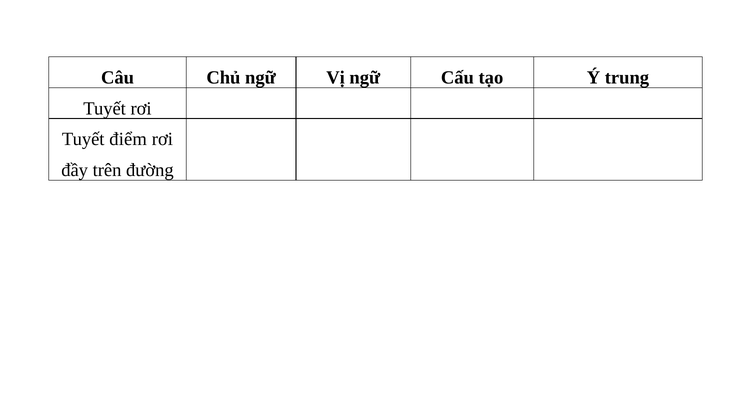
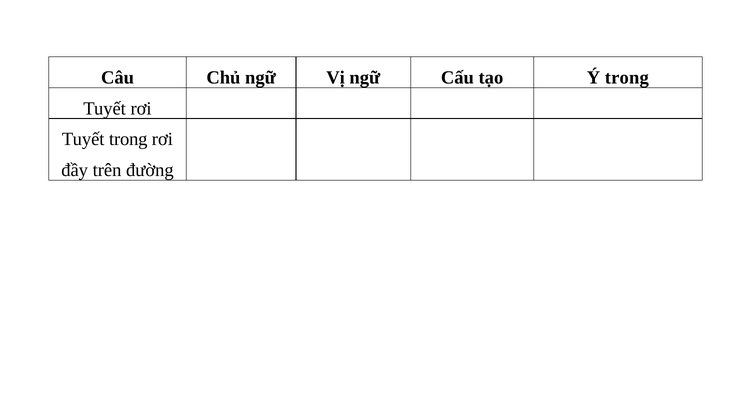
Ý trung: trung -> trong (627, 77)
Tuyết điểm: điểm -> trong (128, 139)
